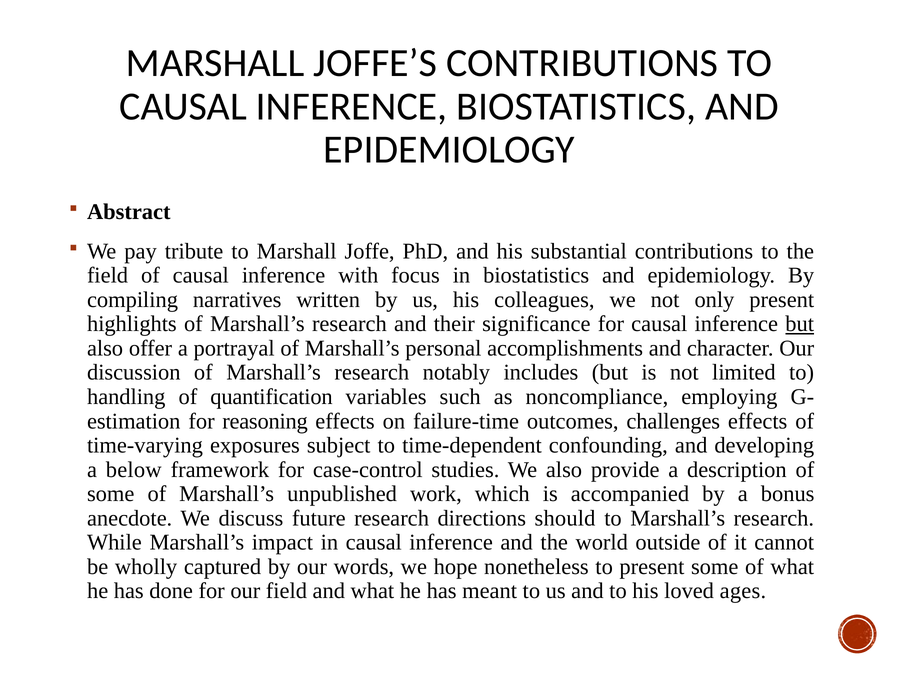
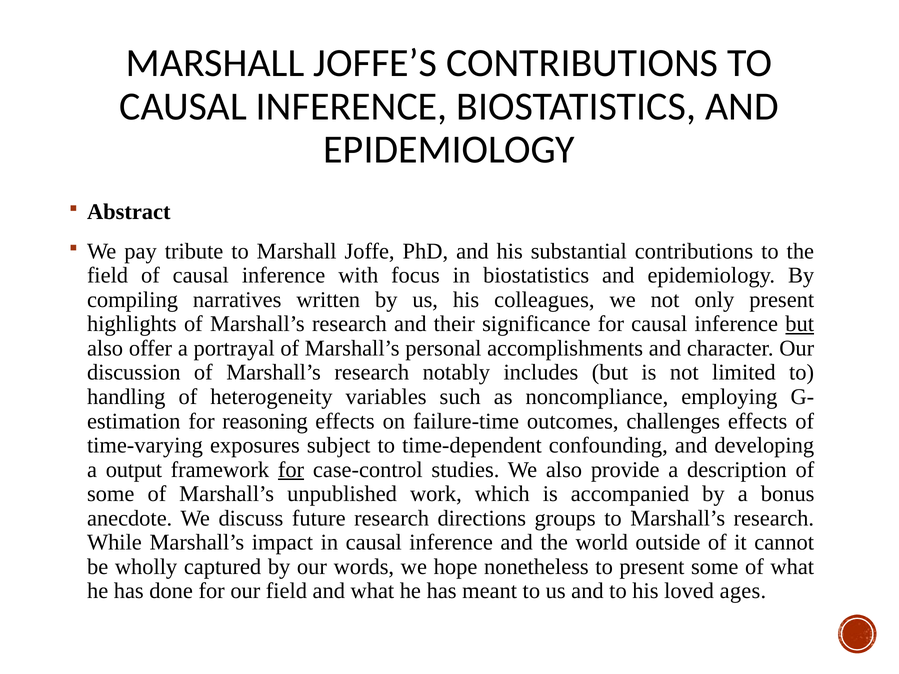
quantification: quantification -> heterogeneity (271, 397)
below: below -> output (134, 470)
for underline: none -> present (291, 470)
should: should -> groups (565, 518)
